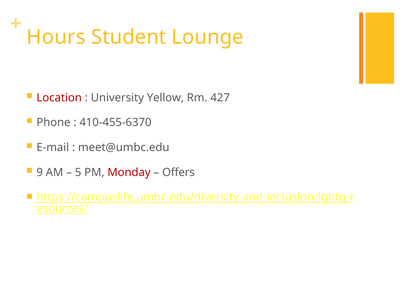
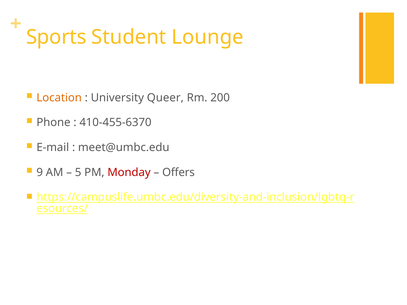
Hours: Hours -> Sports (56, 37)
Location colour: red -> orange (59, 98)
Yellow: Yellow -> Queer (165, 98)
427: 427 -> 200 (220, 98)
